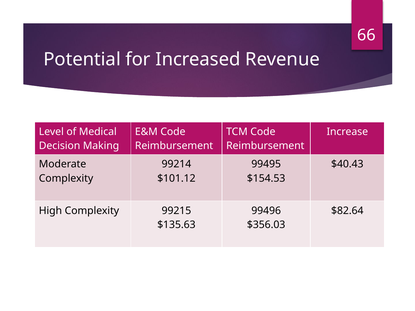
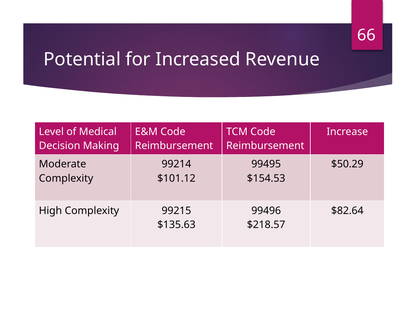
$40.43: $40.43 -> $50.29 (347, 164)
$356.03: $356.03 -> $218.57 (266, 225)
